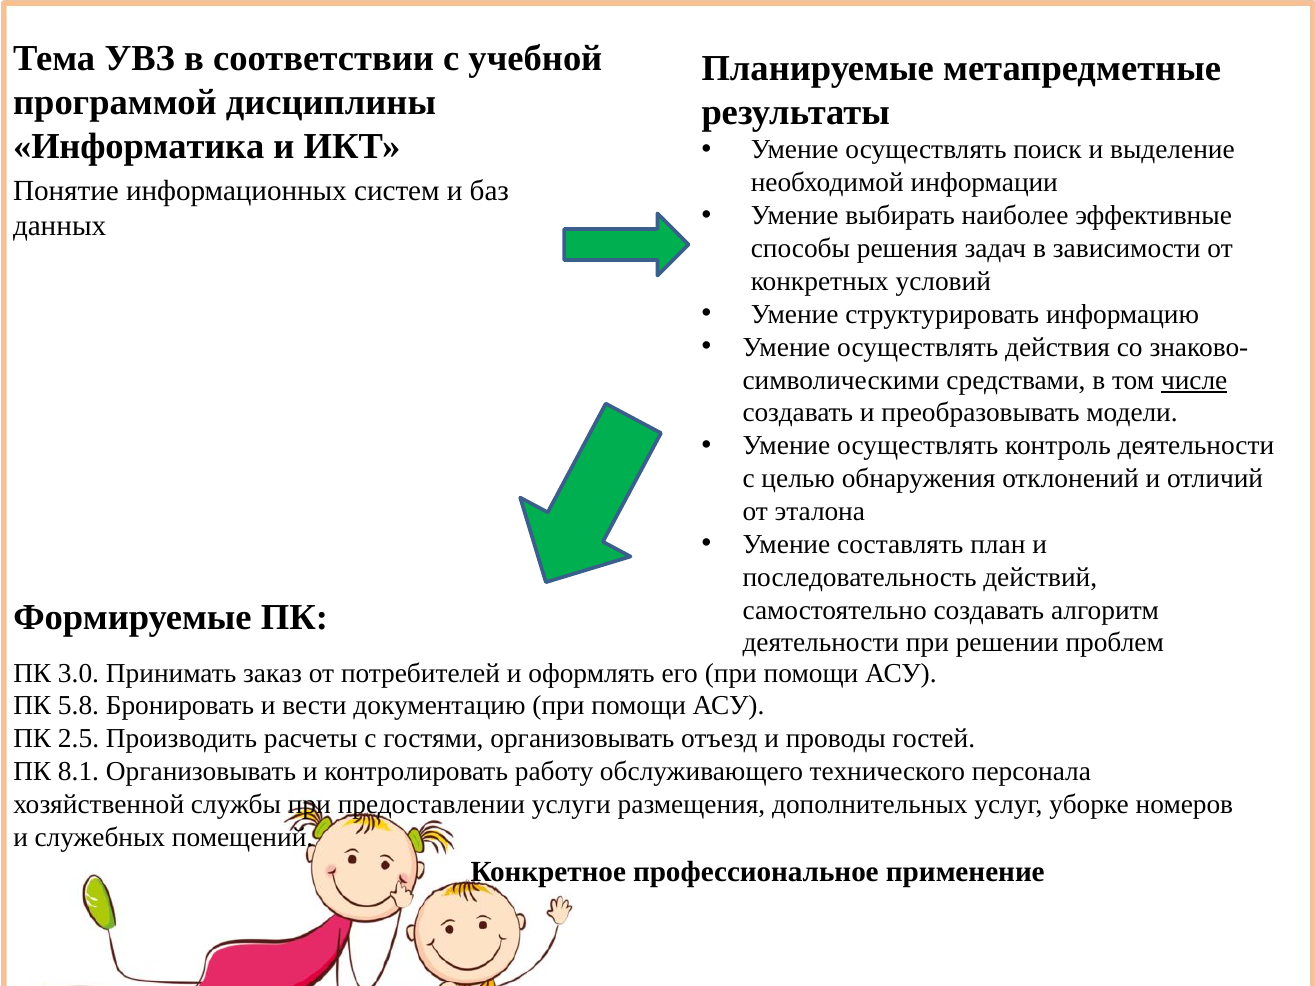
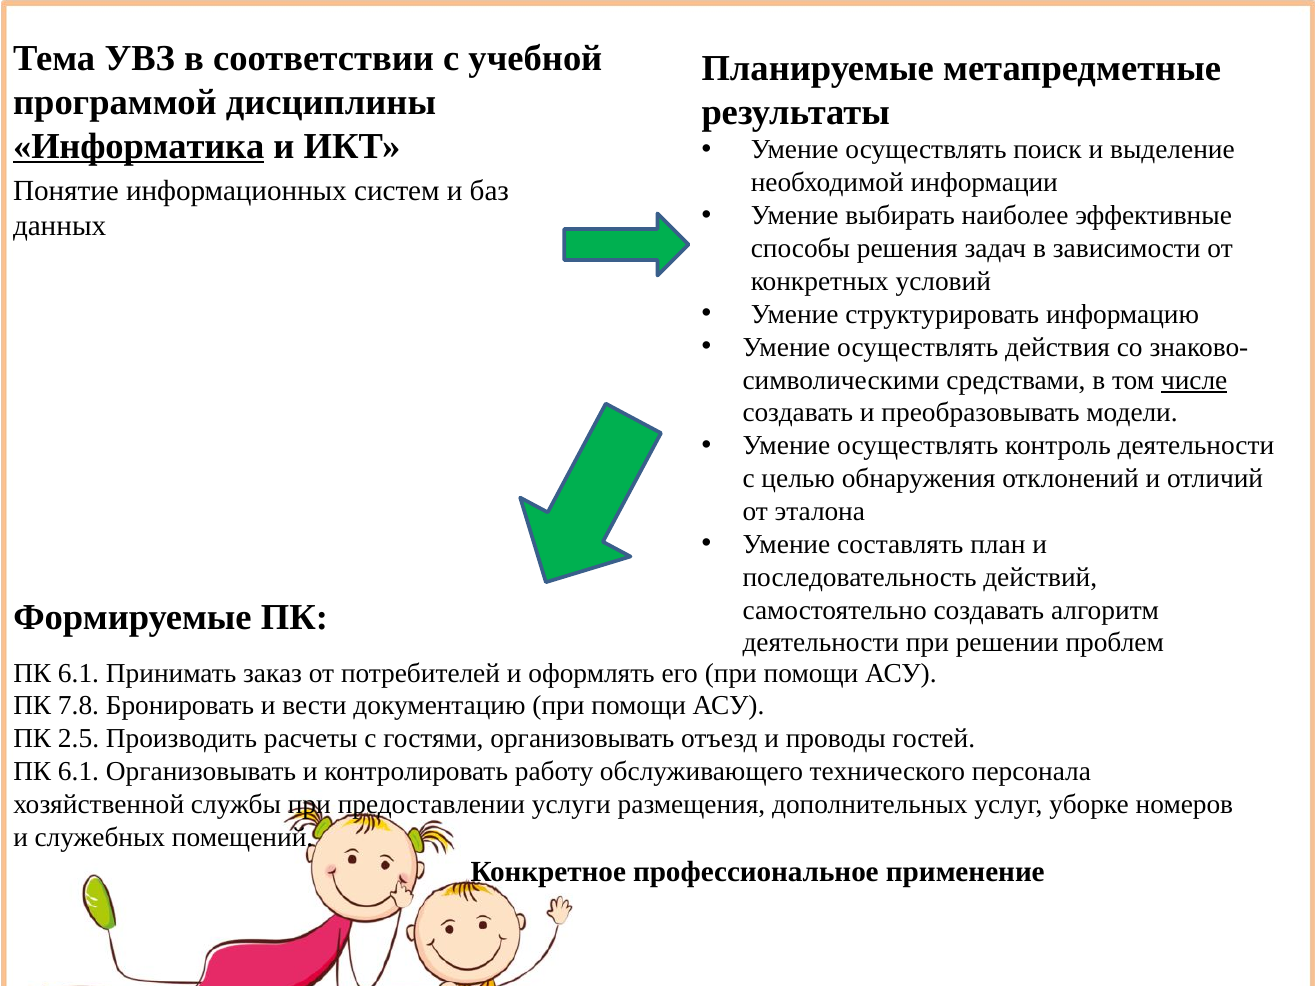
Информатика underline: none -> present (139, 146)
3.0: 3.0 -> 6.1 (79, 673)
5.8: 5.8 -> 7.8 (79, 706)
8.1: 8.1 -> 6.1 (79, 772)
